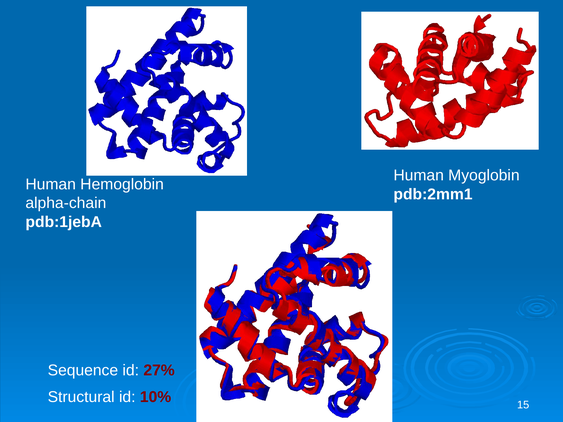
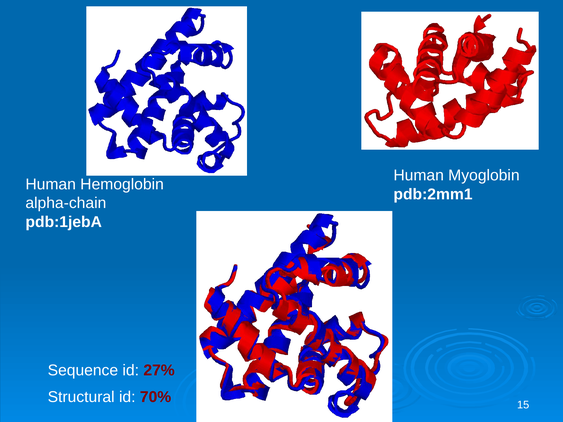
10%: 10% -> 70% (156, 397)
